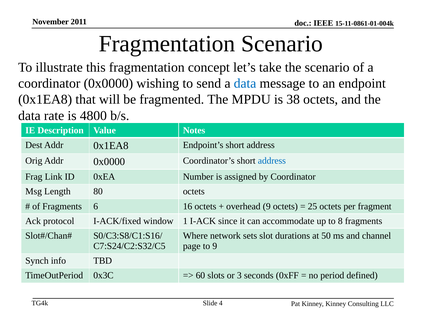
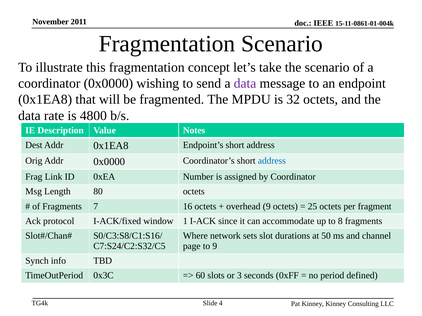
data colour: blue -> purple (245, 84)
38: 38 -> 32 (293, 100)
6: 6 -> 7 (96, 207)
